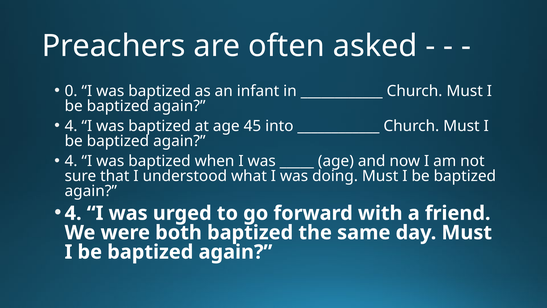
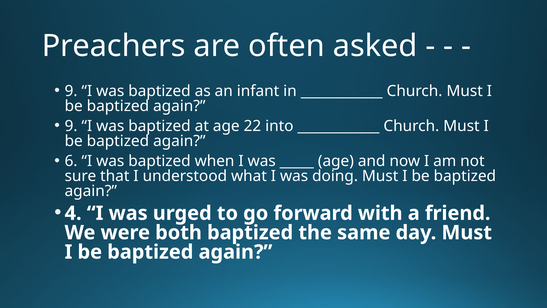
0: 0 -> 9 (71, 91)
4: 4 -> 9 (71, 126)
45: 45 -> 22 (252, 126)
4: 4 -> 6 (71, 161)
